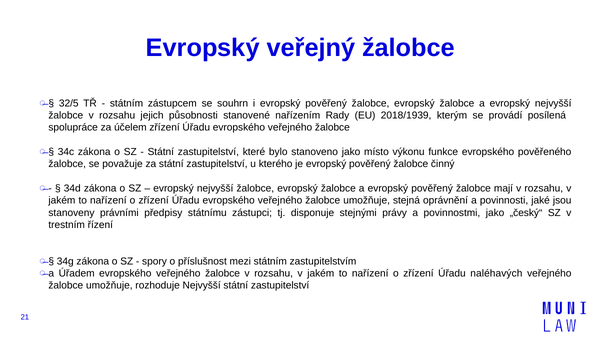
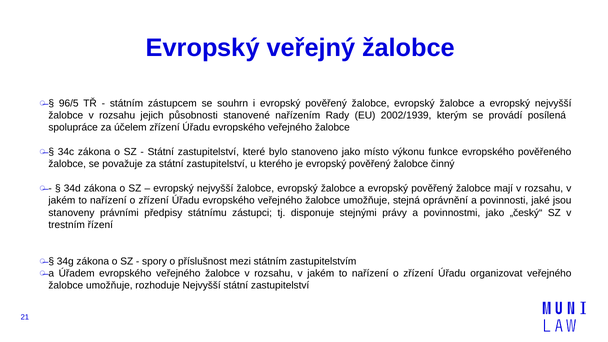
32/5: 32/5 -> 96/5 (69, 103)
2018/1939: 2018/1939 -> 2002/1939 (406, 115)
naléhavých: naléhavých -> organizovat (496, 273)
